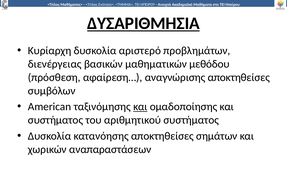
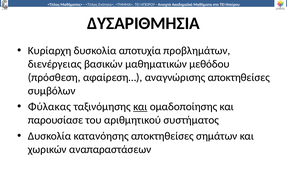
ΔΥΣΑΡΙΘΜΗΣΙΑ underline: present -> none (143, 23)
αριστερό: αριστερό -> αποτυχία (140, 51)
American: American -> Φύλακας (50, 107)
συστήματος: συστήματος -> παρουσίασε (56, 120)
